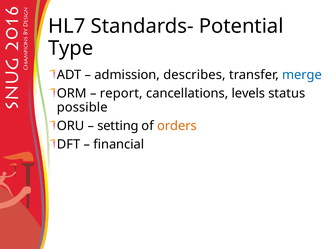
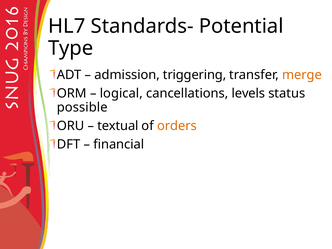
describes: describes -> triggering (195, 75)
merge colour: blue -> orange (302, 75)
report: report -> logical (121, 93)
setting: setting -> textual (118, 126)
